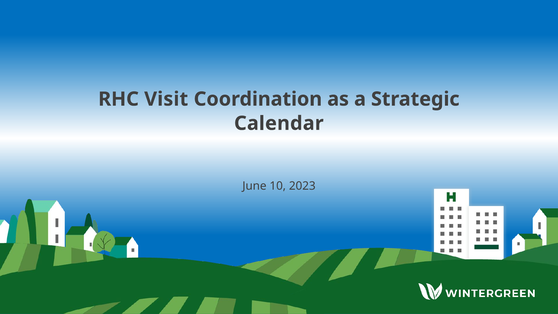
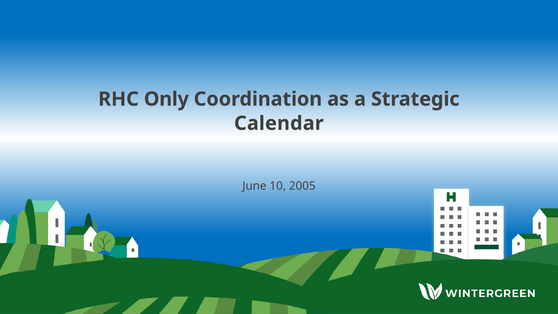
Visit: Visit -> Only (166, 99)
2023: 2023 -> 2005 (302, 186)
